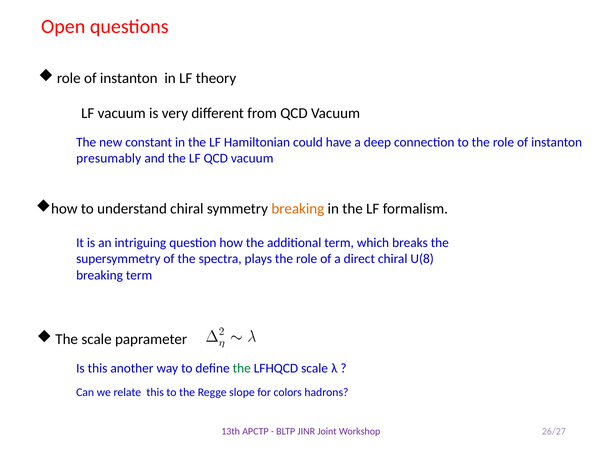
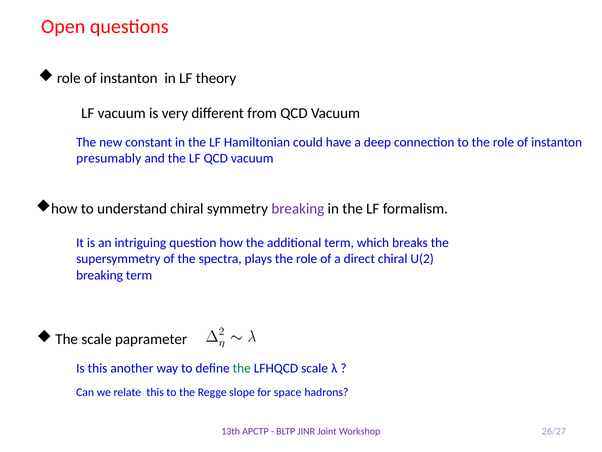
breaking colour: orange -> purple (298, 209)
U(8: U(8 -> U(2 (422, 259)
colors: colors -> space (288, 392)
